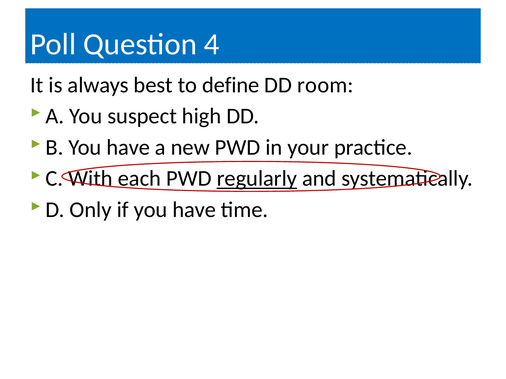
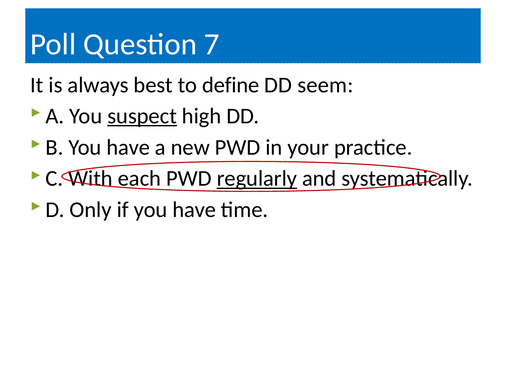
4: 4 -> 7 (212, 44)
room: room -> seem (325, 85)
suspect underline: none -> present (142, 116)
